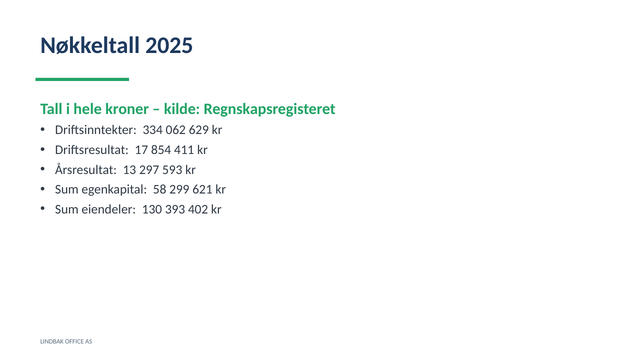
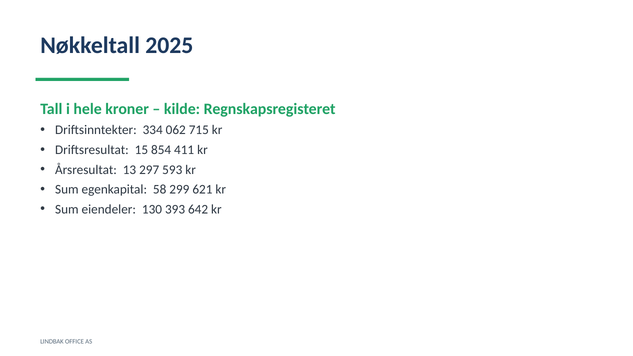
629: 629 -> 715 (199, 130)
17: 17 -> 15 (141, 150)
402: 402 -> 642 (198, 209)
